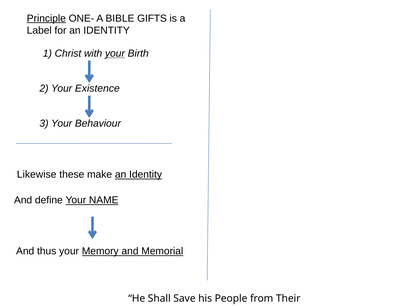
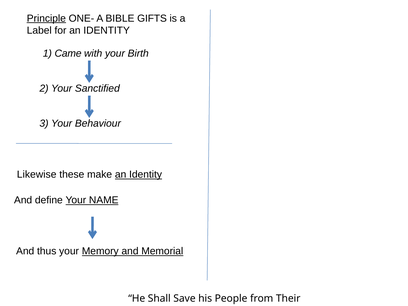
Christ: Christ -> Came (68, 53)
your underline: present -> none (115, 53)
Existence: Existence -> Sanctified (97, 89)
